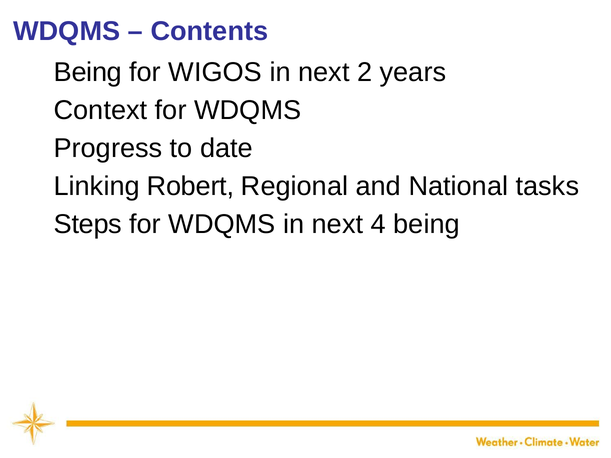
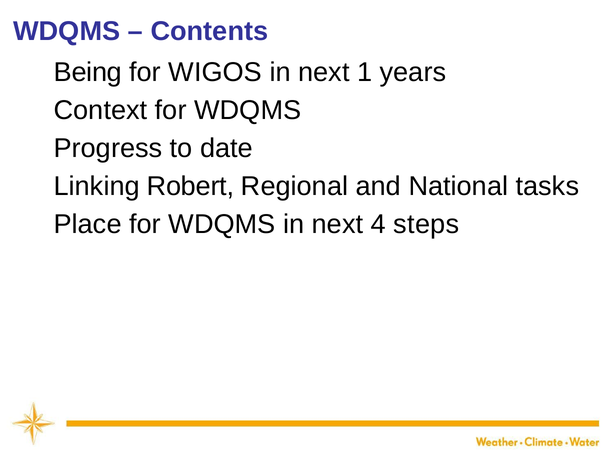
2: 2 -> 1 (365, 72)
Steps: Steps -> Place (88, 224)
4 being: being -> steps (426, 224)
